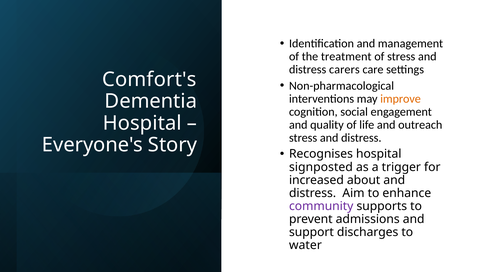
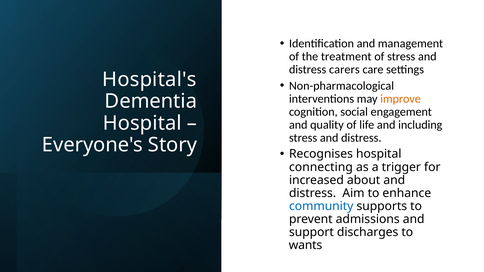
Comfort's: Comfort's -> Hospital's (149, 80)
outreach: outreach -> including (420, 125)
signposted: signposted -> connecting (321, 167)
community colour: purple -> blue (321, 206)
water: water -> wants (306, 246)
